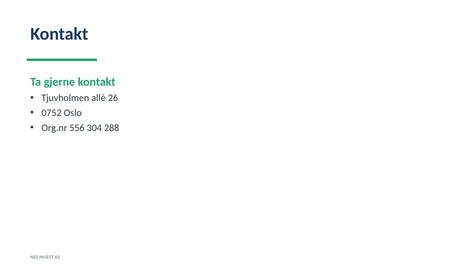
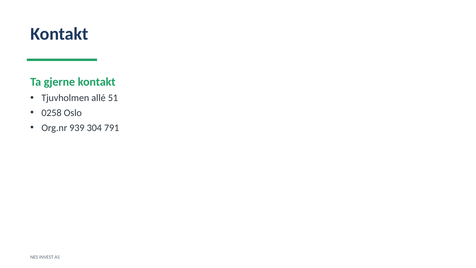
26: 26 -> 51 (113, 98)
0752: 0752 -> 0258 (51, 113)
556: 556 -> 939 (77, 128)
288: 288 -> 791 (112, 128)
